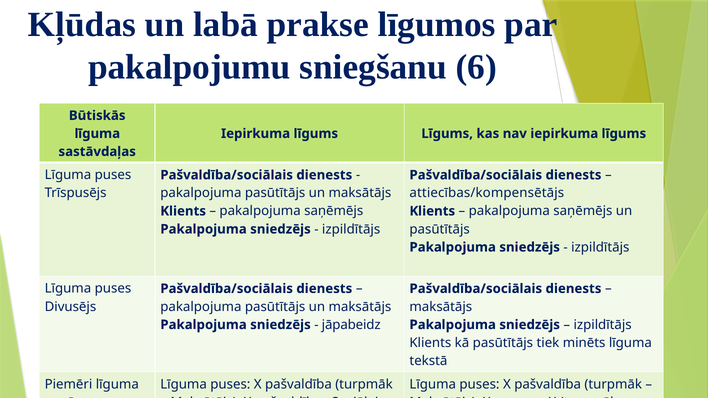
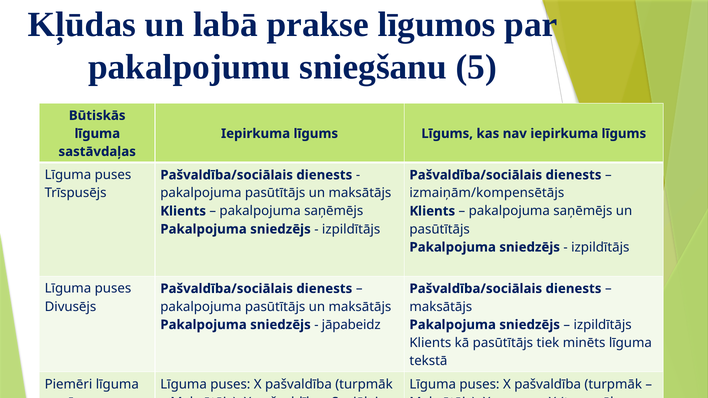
6: 6 -> 5 (476, 67)
attiecības/kompensētājs: attiecības/kompensētājs -> izmaiņām/kompensētājs (487, 193)
